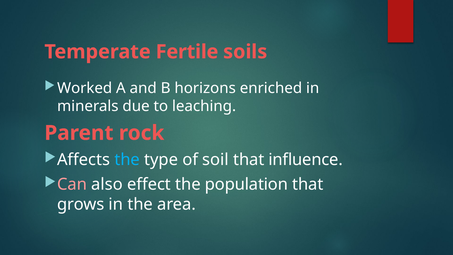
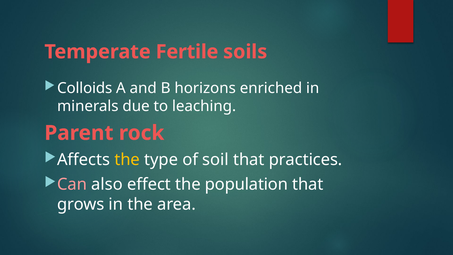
Worked: Worked -> Colloids (85, 88)
the colour: light blue -> yellow (127, 160)
influence: influence -> practices (306, 160)
